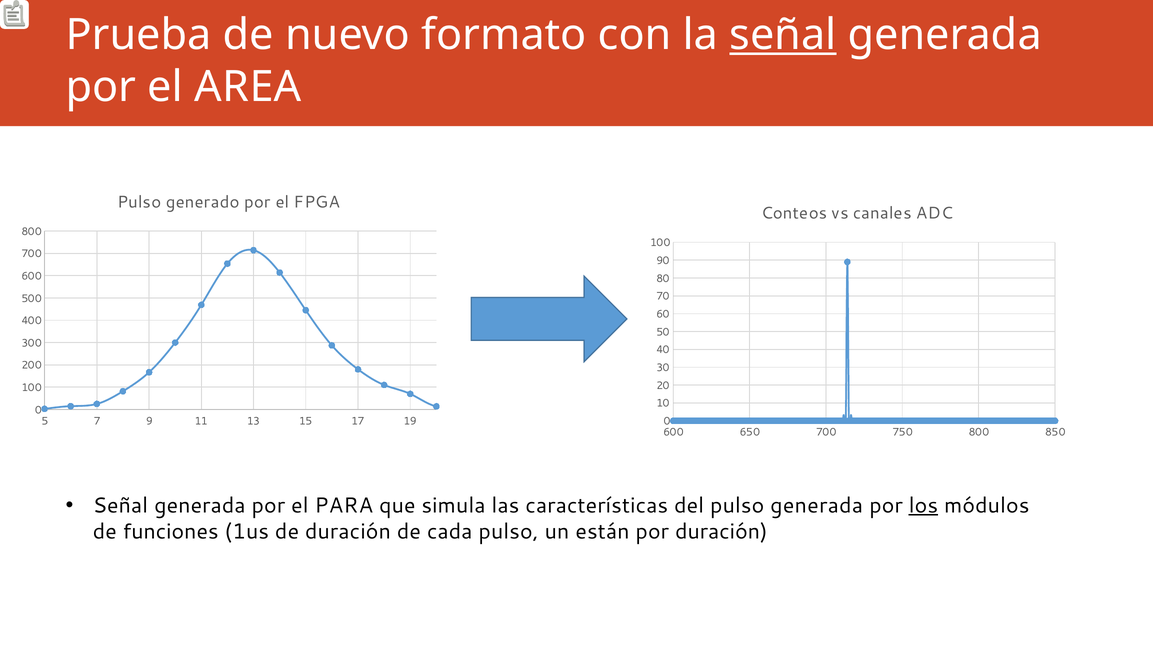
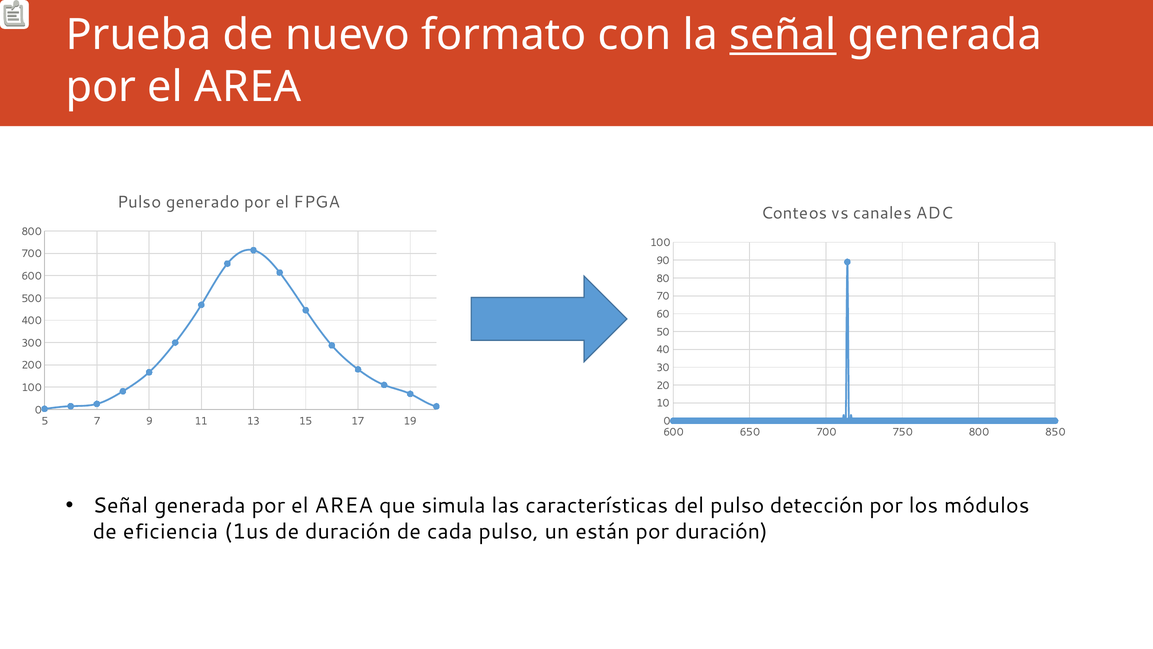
PARA: PARA -> AREA (344, 505)
pulso generada: generada -> detección (817, 505)
los underline: present -> none (923, 505)
funciones: funciones -> eficiencia (170, 531)
